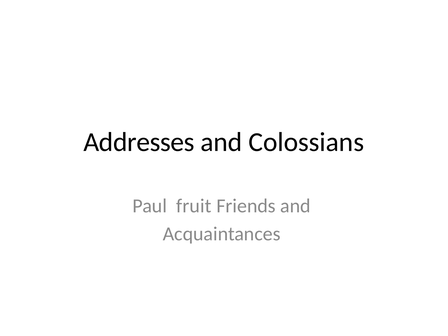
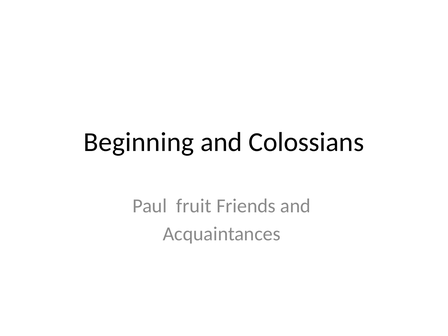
Addresses: Addresses -> Beginning (139, 142)
